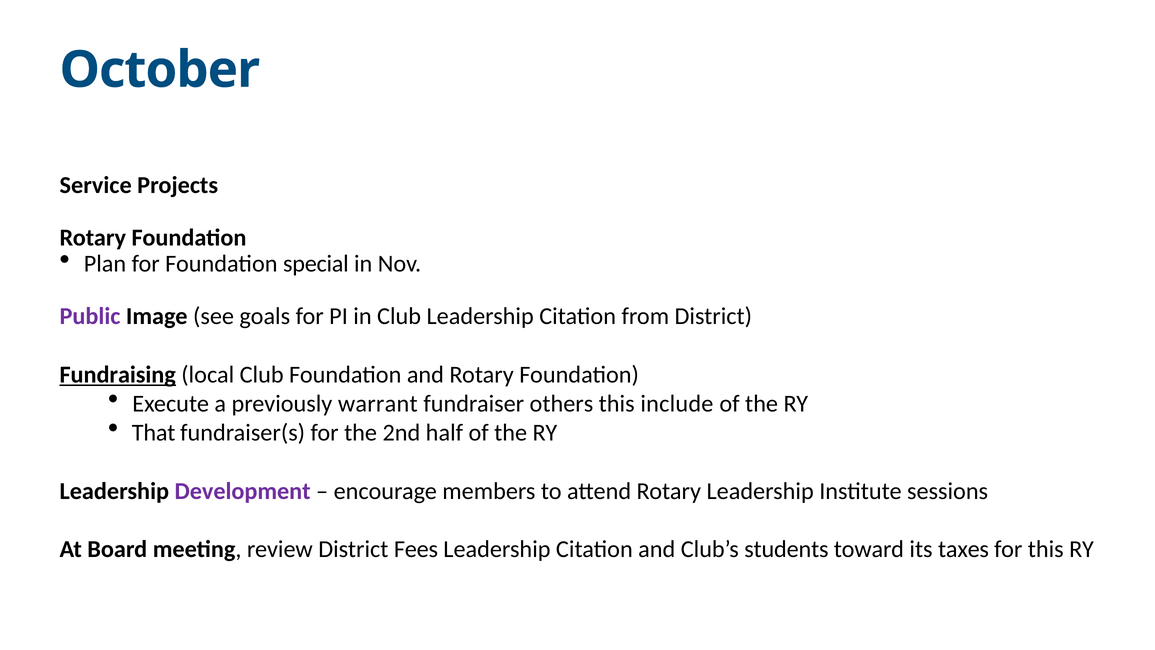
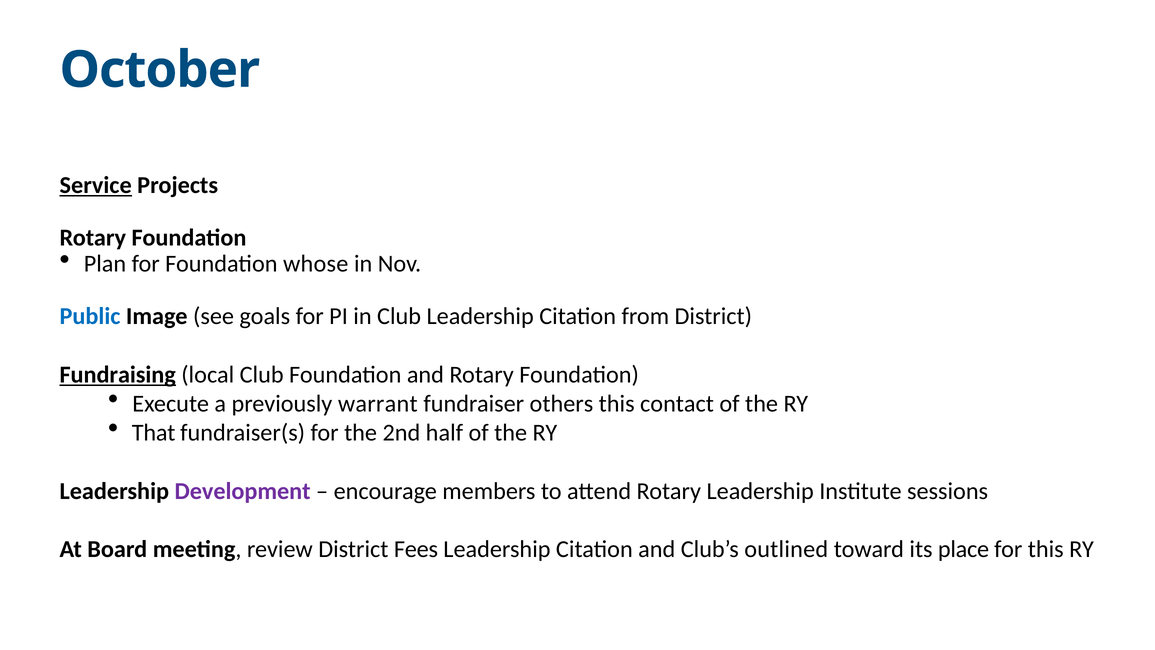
Service underline: none -> present (96, 185)
special: special -> whose (316, 264)
Public colour: purple -> blue (90, 316)
include: include -> contact (677, 404)
students: students -> outlined (786, 549)
taxes: taxes -> place (964, 549)
